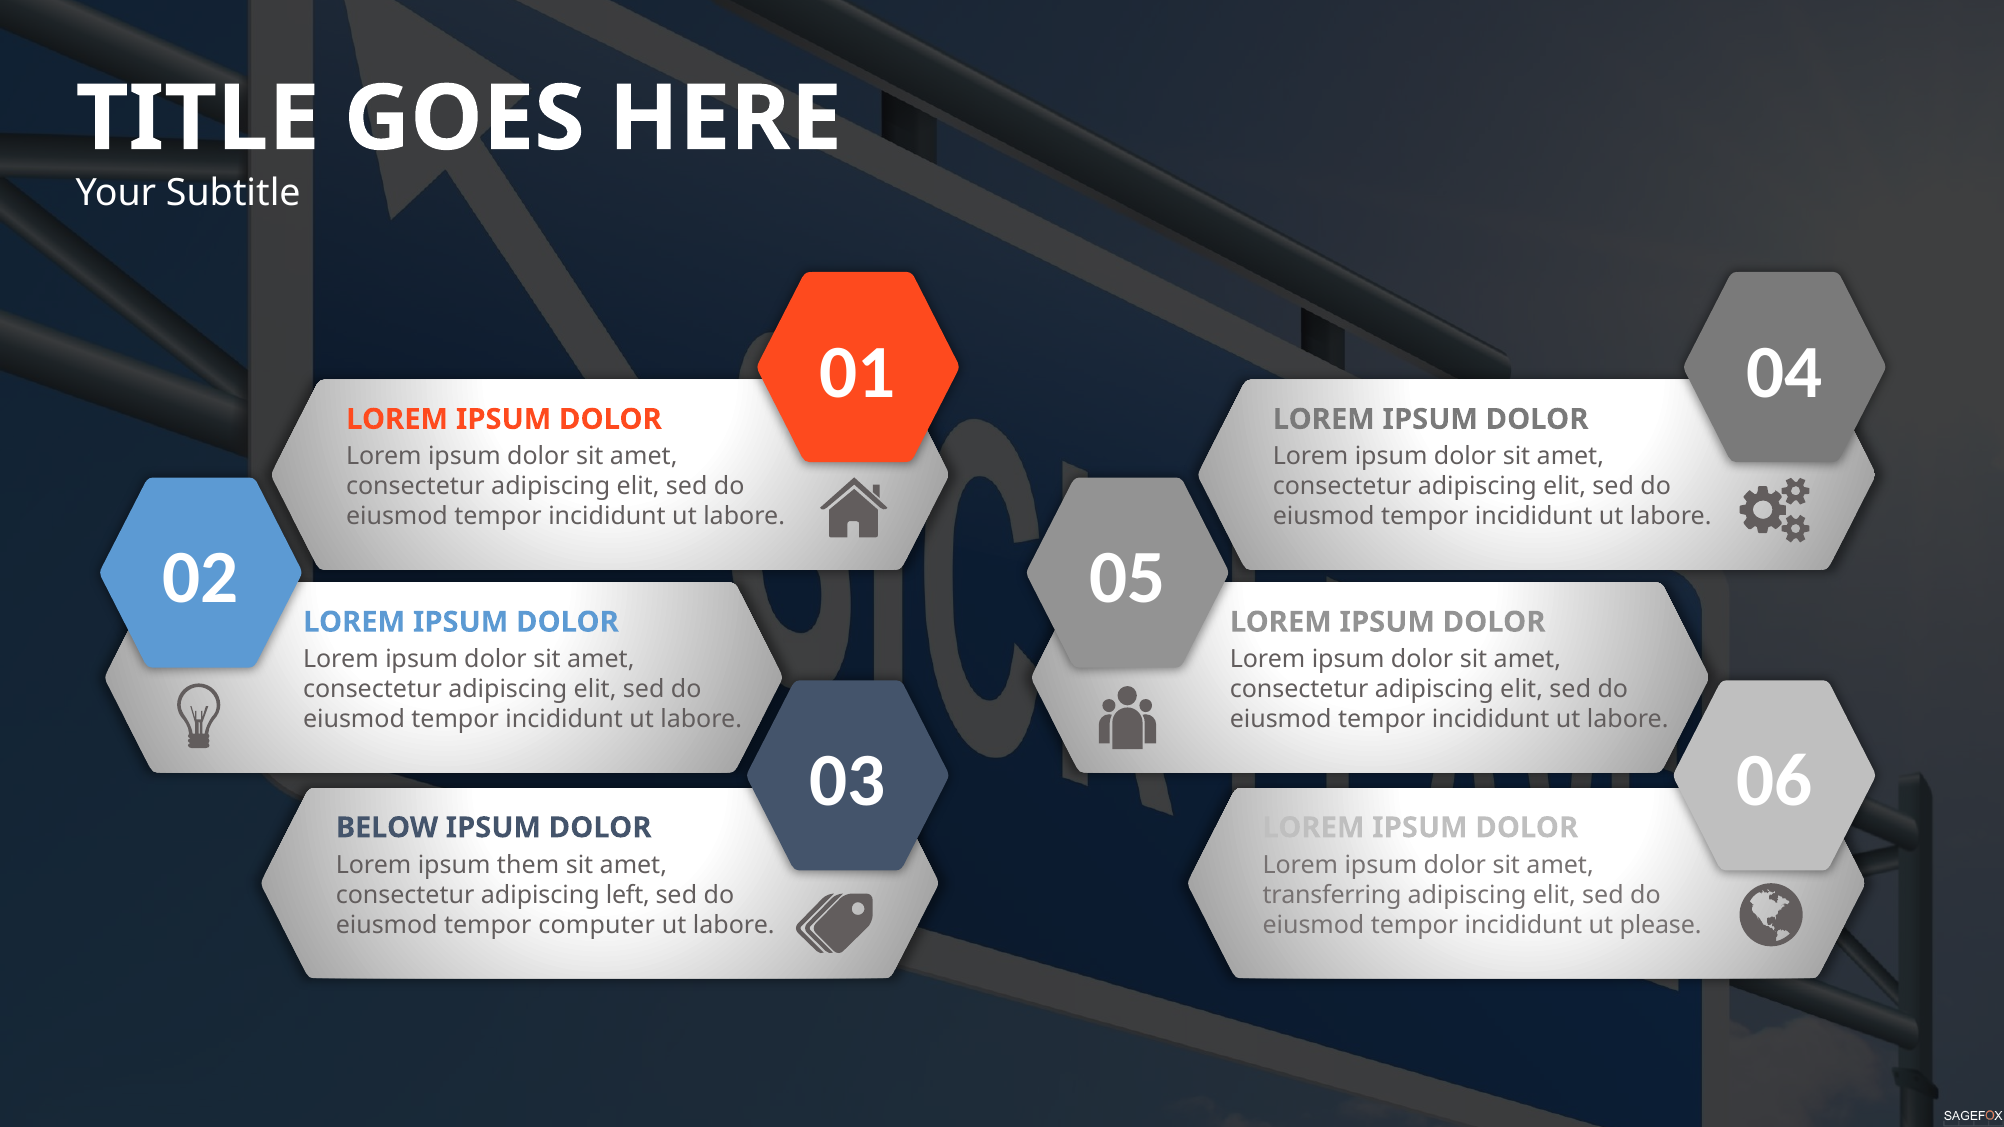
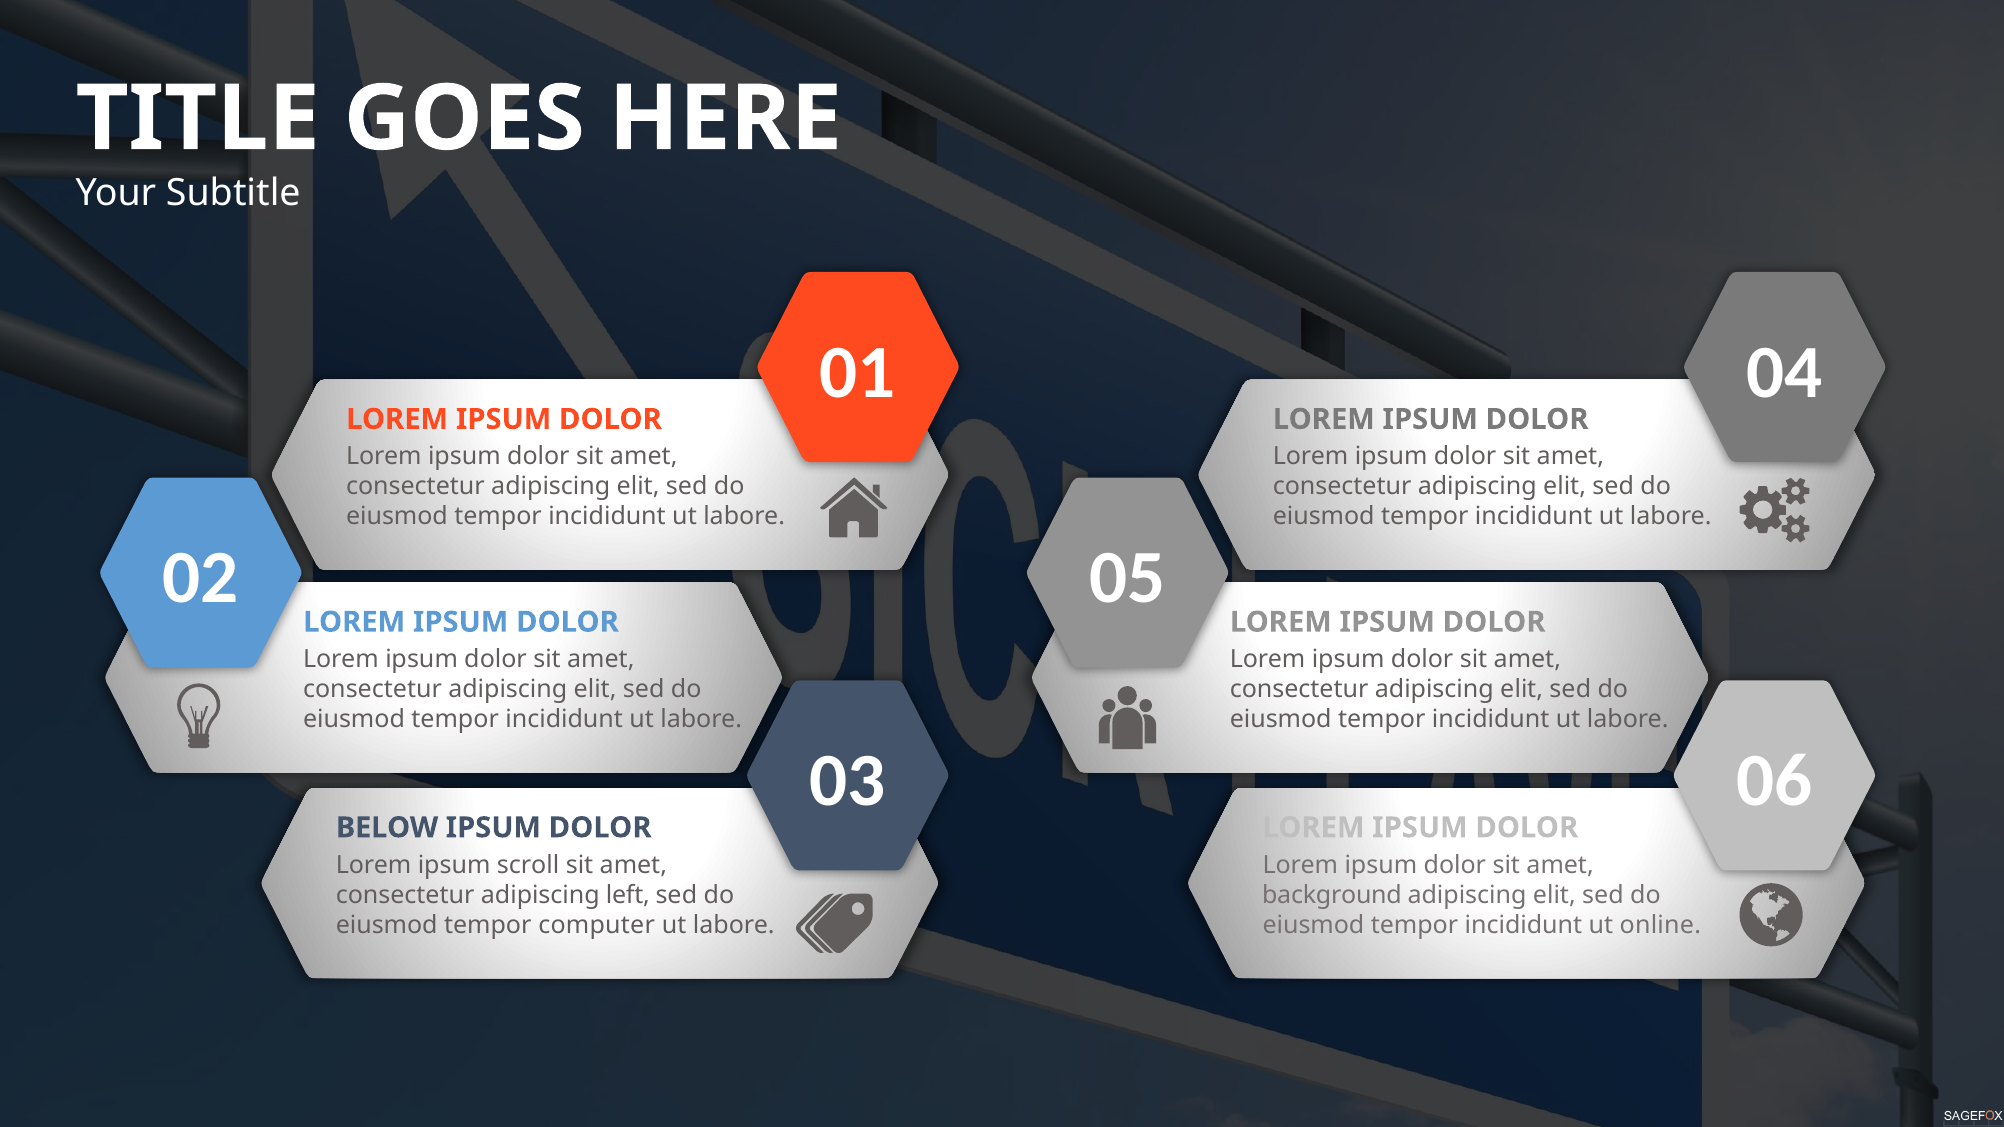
them: them -> scroll (528, 865)
transferring: transferring -> background (1332, 895)
please: please -> online (1660, 925)
